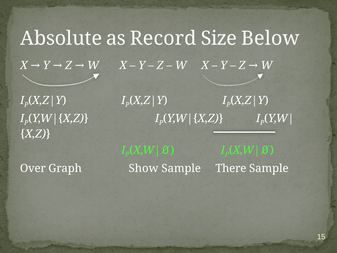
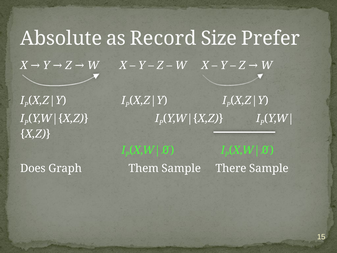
Below: Below -> Prefer (270, 38)
Over: Over -> Does (33, 168)
Show: Show -> Them (144, 168)
